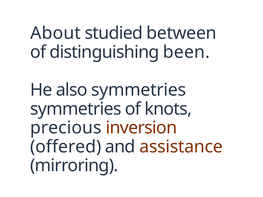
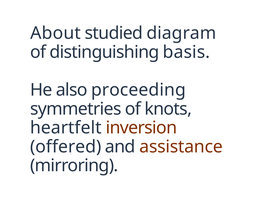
between: between -> diagram (181, 33)
been: been -> basis (186, 52)
also symmetries: symmetries -> proceeding (138, 90)
precious: precious -> heartfelt (66, 128)
